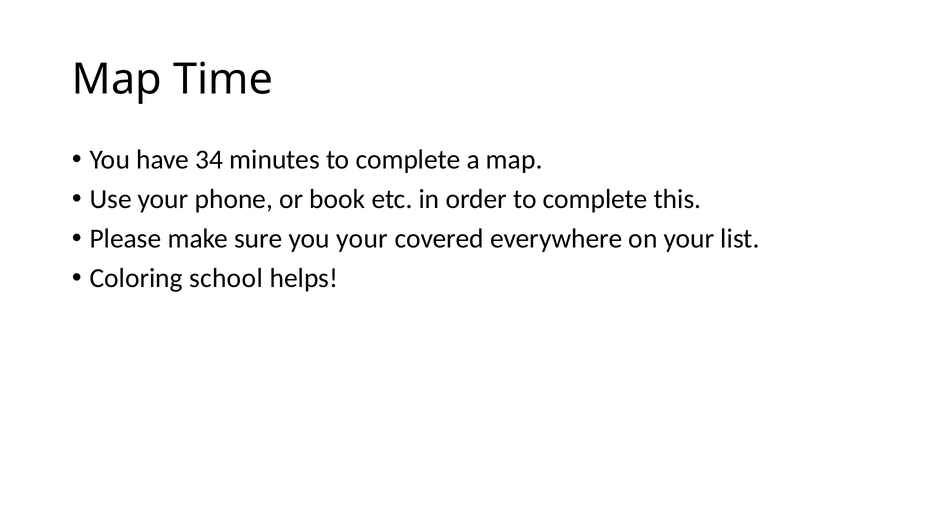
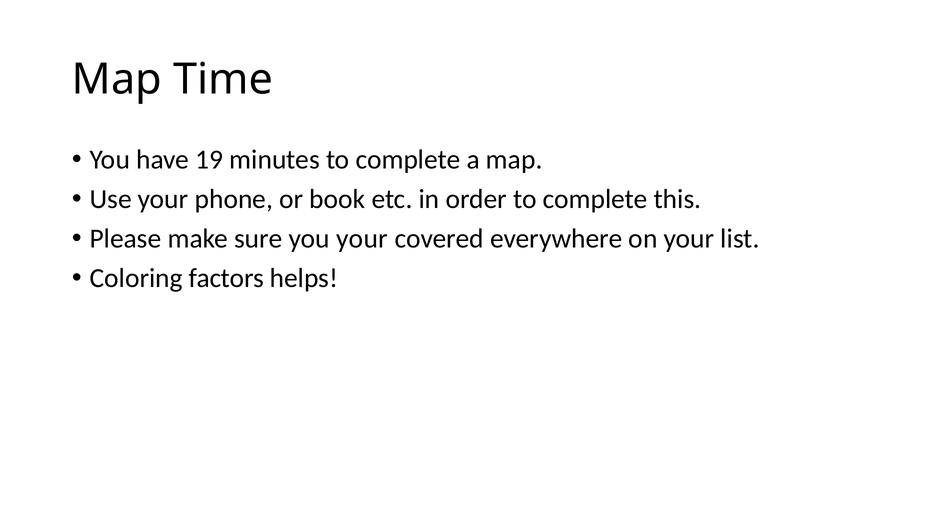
34: 34 -> 19 (209, 160)
school: school -> factors (226, 278)
